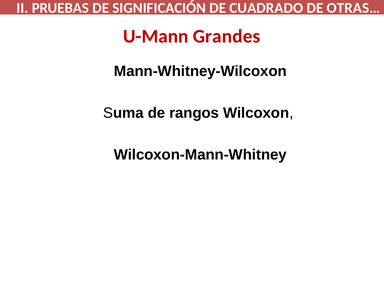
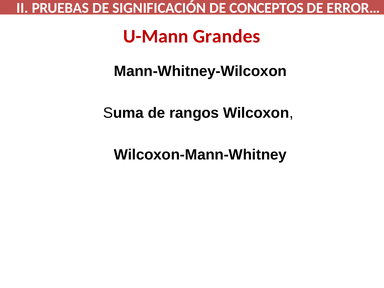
CUADRADO: CUADRADO -> CONCEPTOS (266, 8)
OTRAS…: OTRAS… -> ERROR… (353, 8)
